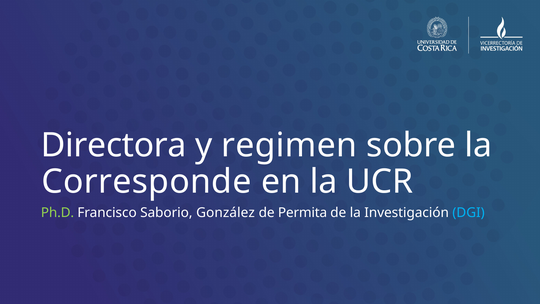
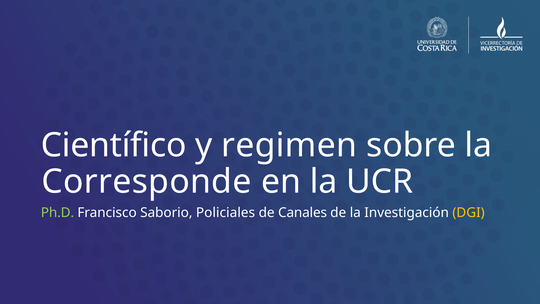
Directora: Directora -> Científico (114, 145)
González: González -> Policiales (226, 213)
Permita: Permita -> Canales (303, 213)
DGI colour: light blue -> yellow (469, 213)
